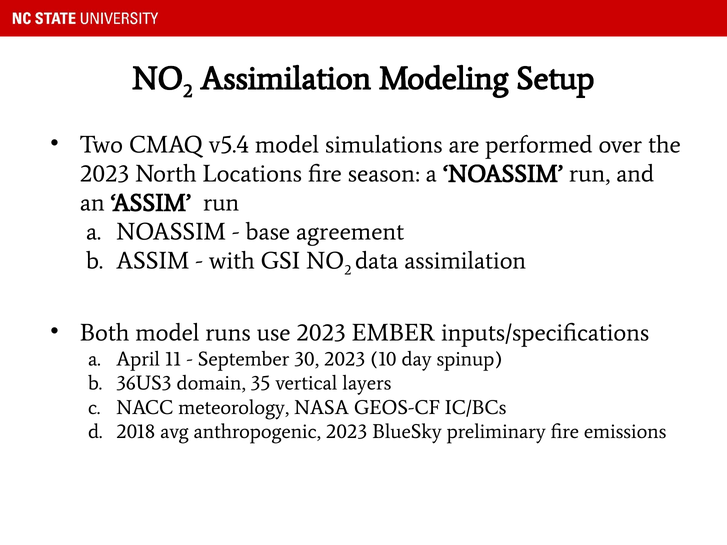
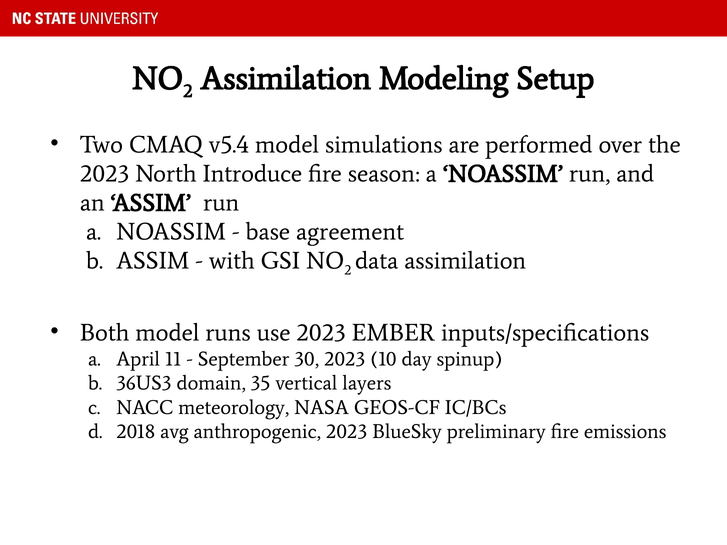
Locations: Locations -> Introduce (252, 174)
